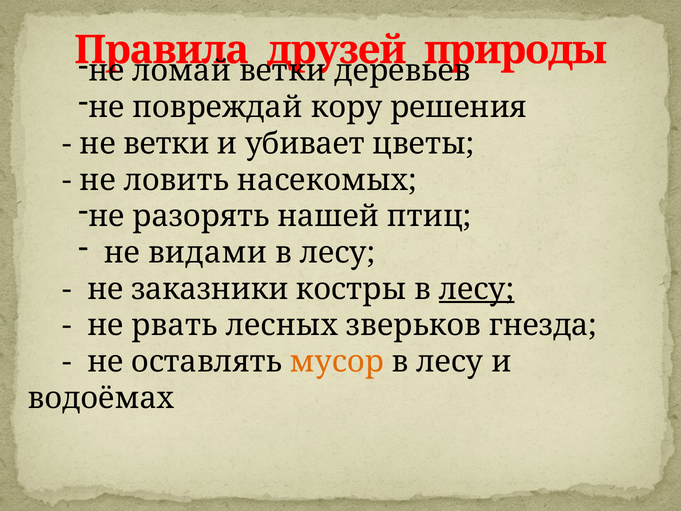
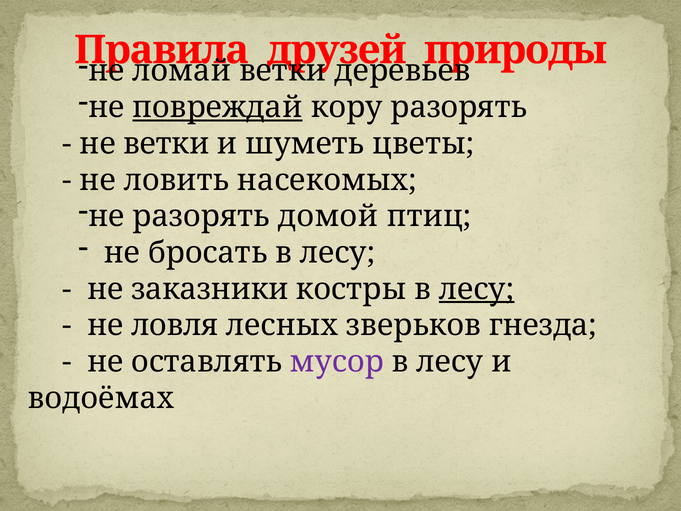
повреждай underline: none -> present (218, 107)
кору решения: решения -> разорять (459, 107)
убивает: убивает -> шуметь (305, 144)
нашей: нашей -> домой (328, 216)
видами: видами -> бросать (208, 253)
рвать: рвать -> ловля (175, 325)
мусор colour: orange -> purple (337, 362)
